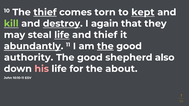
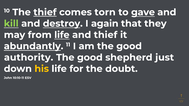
kept: kept -> gave (143, 12)
steal: steal -> from (40, 35)
the underline: present -> none (105, 46)
also: also -> just (165, 58)
his colour: pink -> yellow (42, 69)
about: about -> doubt (121, 69)
